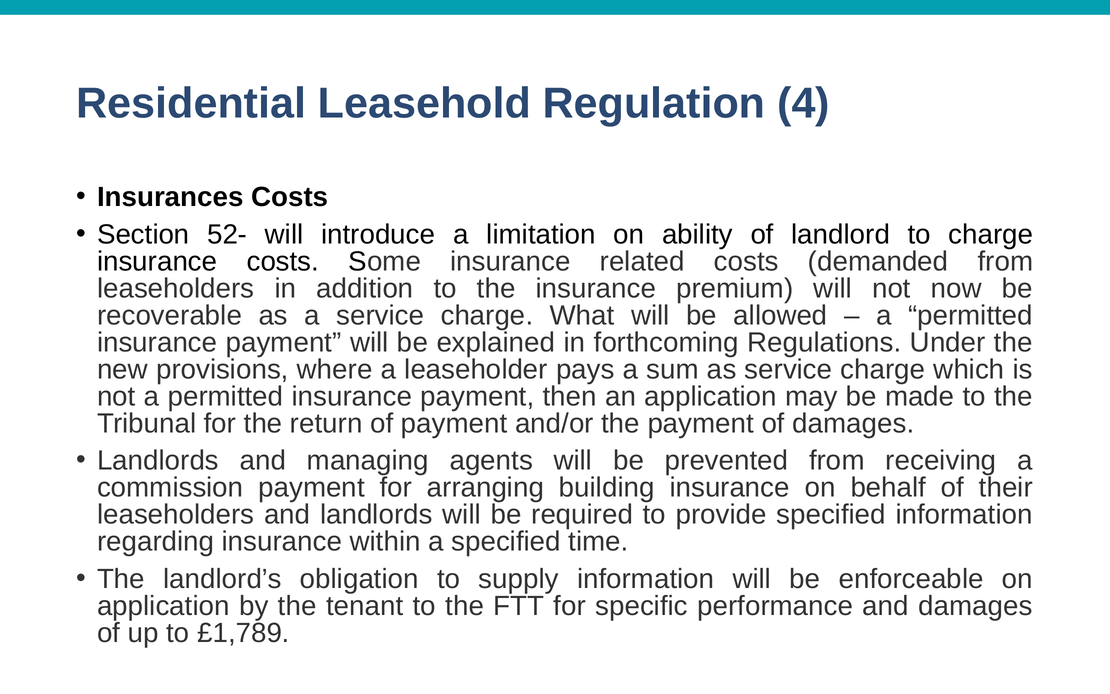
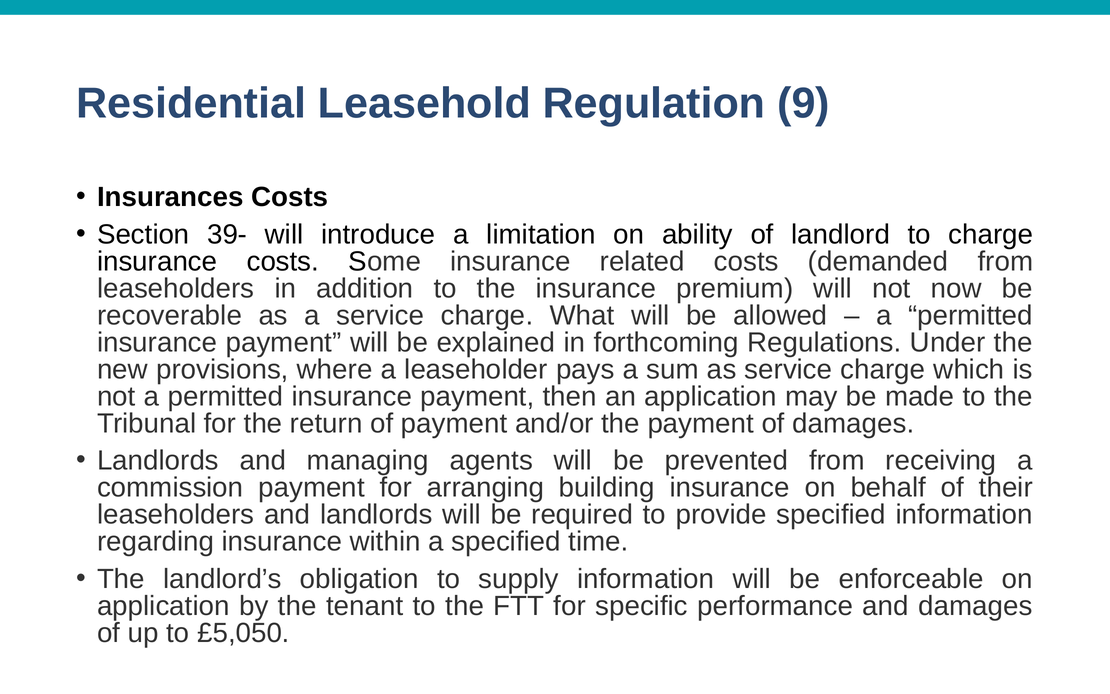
4: 4 -> 9 (804, 104)
52-: 52- -> 39- (227, 234)
£1,789: £1,789 -> £5,050 (243, 633)
